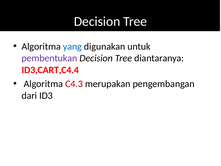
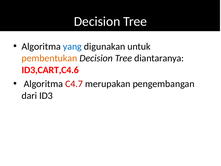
pembentukan colour: purple -> orange (49, 58)
ID3,CART,C4.4: ID3,CART,C4.4 -> ID3,CART,C4.6 (50, 70)
C4.3: C4.3 -> C4.7 (74, 84)
